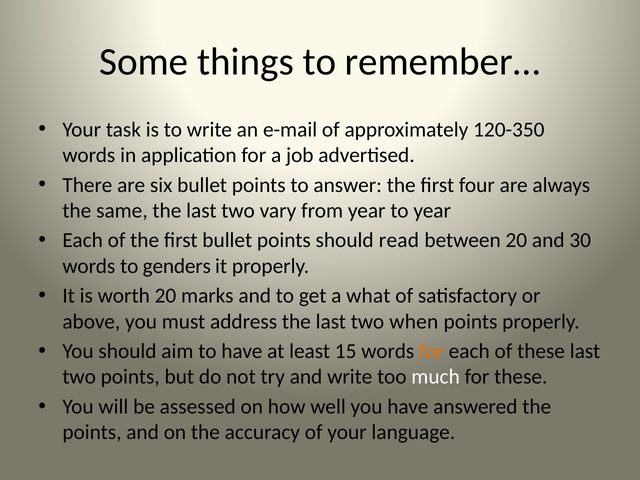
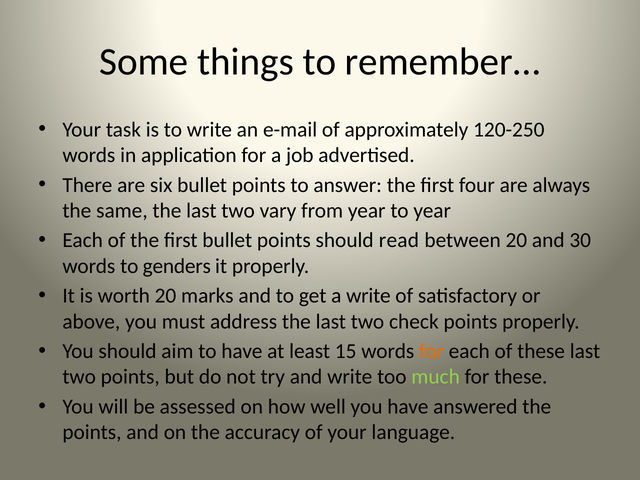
120-350: 120-350 -> 120-250 (509, 129)
a what: what -> write (368, 296)
when: when -> check (414, 321)
much colour: white -> light green (436, 377)
